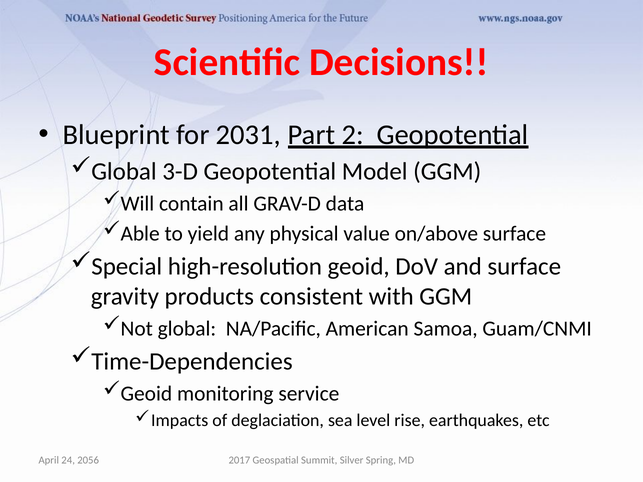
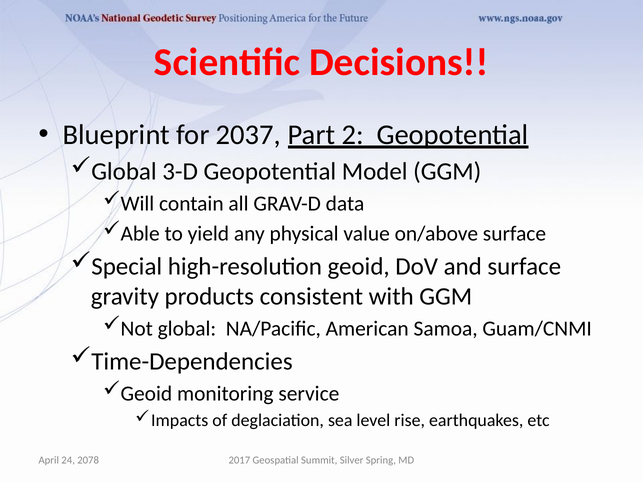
2031: 2031 -> 2037 (248, 135)
2056: 2056 -> 2078 (88, 461)
